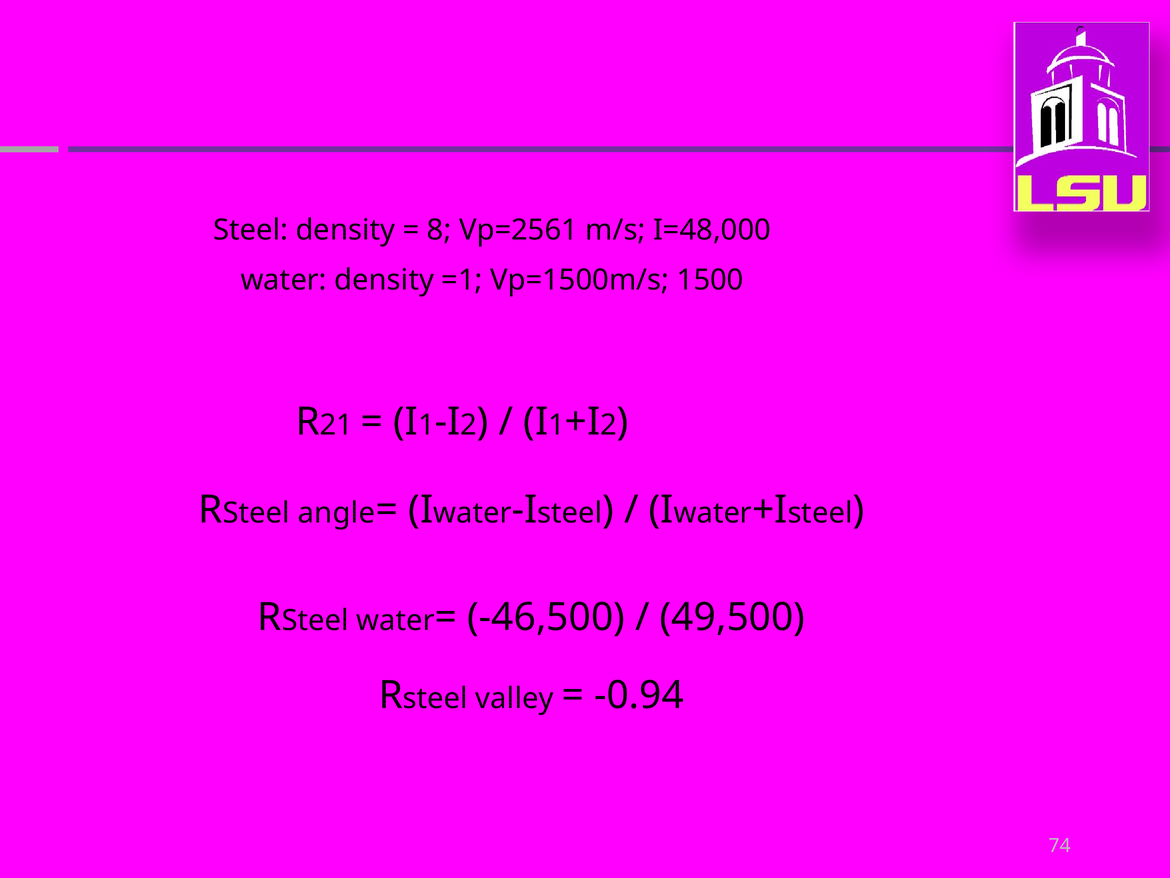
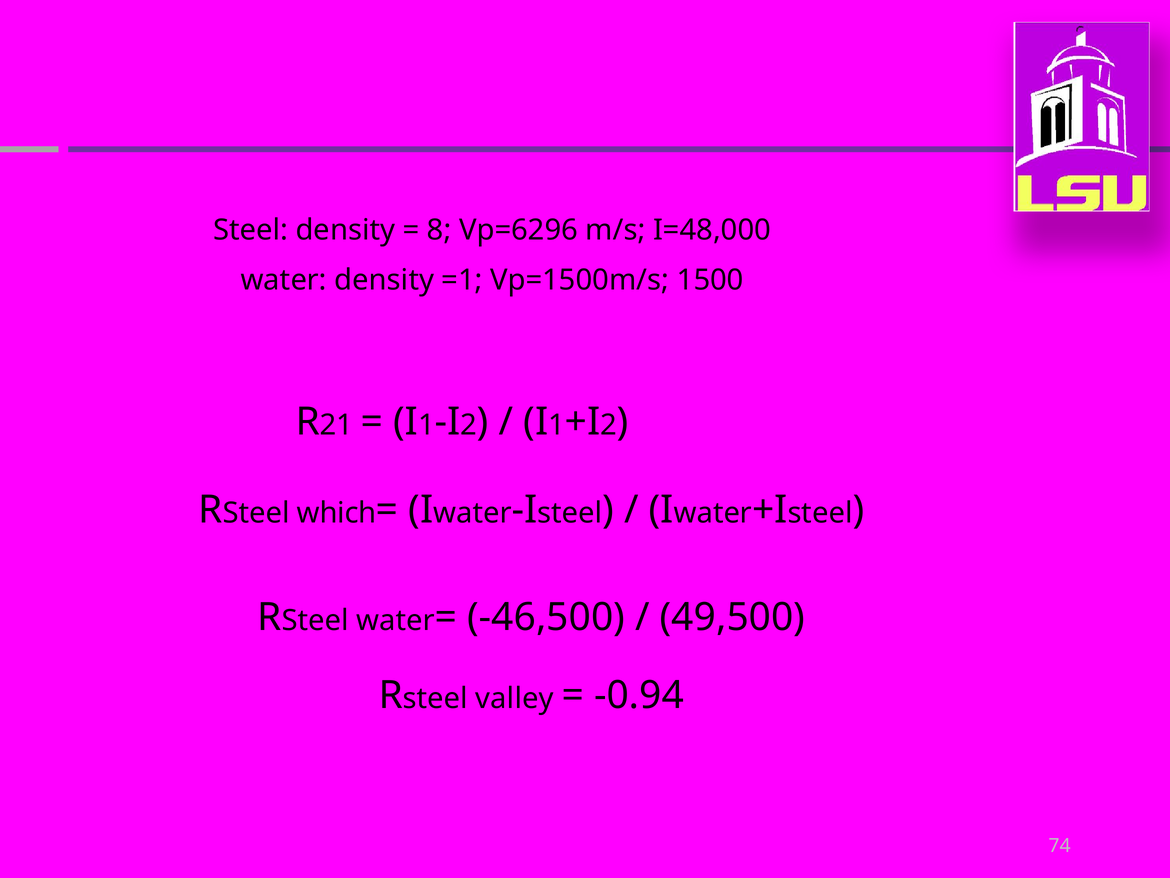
Vp=2561: Vp=2561 -> Vp=6296 (519, 230)
angle: angle -> which (337, 513)
